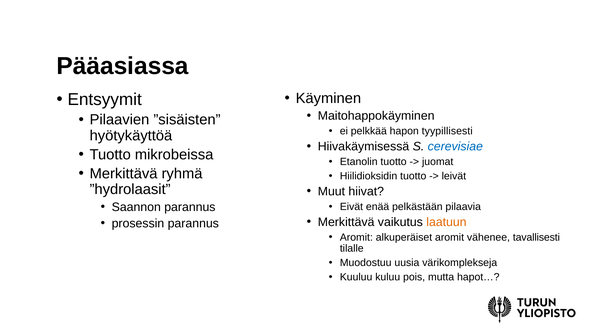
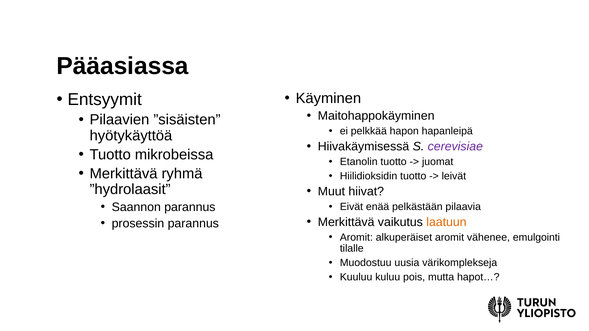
tyypillisesti: tyypillisesti -> hapanleipä (447, 131)
cerevisiae colour: blue -> purple (455, 147)
tavallisesti: tavallisesti -> emulgointi (536, 237)
